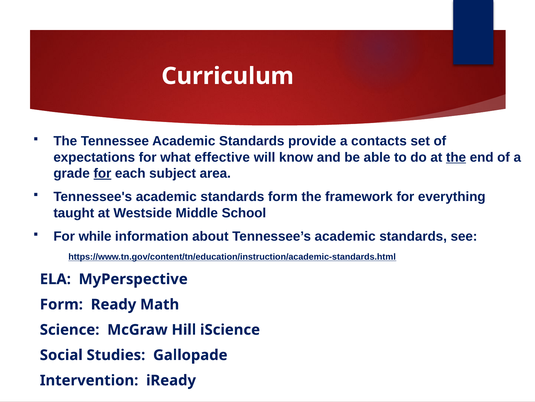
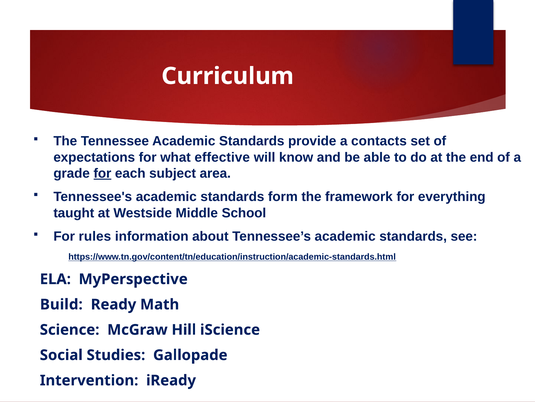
the underline: present -> none (456, 157)
while: while -> rules (95, 236)
Form: Form -> Build (61, 304)
